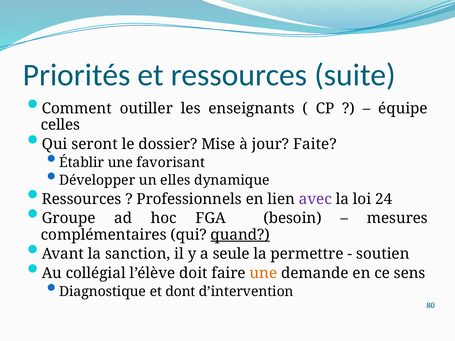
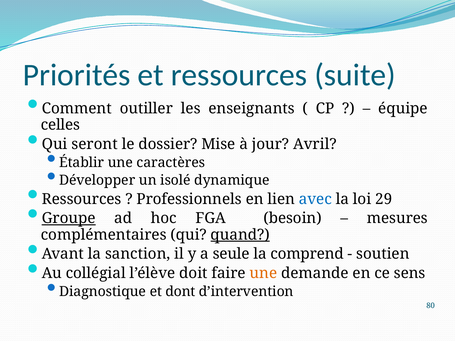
Faite: Faite -> Avril (315, 144)
favorisant: favorisant -> caractères (171, 163)
elles: elles -> isolé (175, 180)
avec colour: purple -> blue (315, 199)
24: 24 -> 29 (384, 199)
Groupe underline: none -> present (69, 218)
permettre: permettre -> comprend (307, 254)
